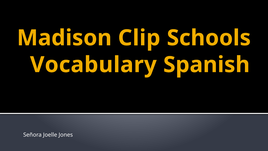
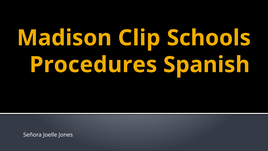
Vocabulary: Vocabulary -> Procedures (93, 65)
